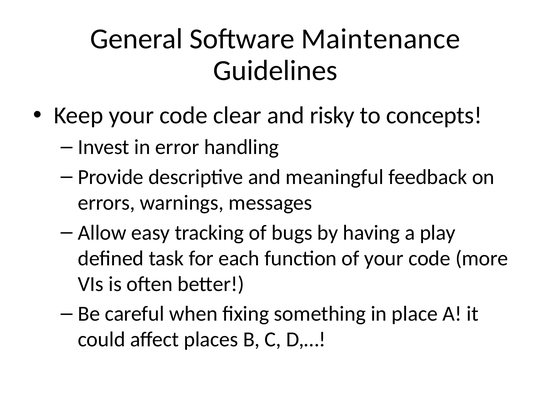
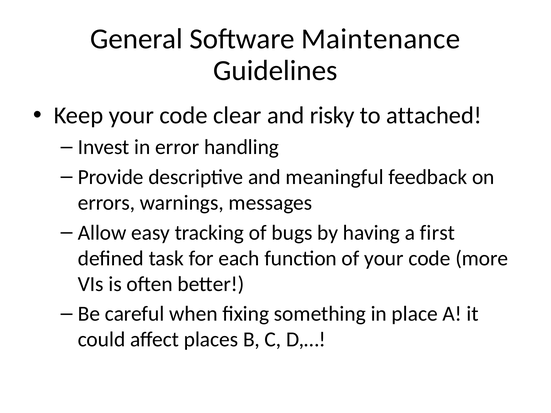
concepts: concepts -> attached (434, 116)
play: play -> first (437, 233)
